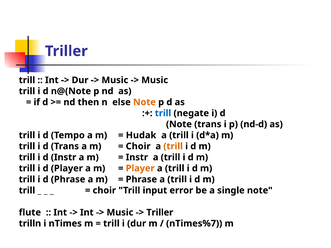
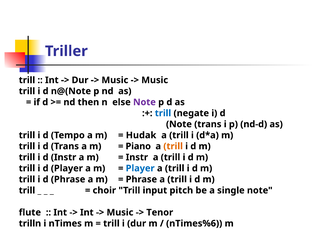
Note colour: orange -> purple (144, 102)
Choir: Choir -> Piano (138, 146)
Player colour: orange -> blue (140, 168)
error: error -> pitch (181, 191)
Triller: Triller -> Tenor (160, 213)
nTimes%7: nTimes%7 -> nTimes%6 (194, 224)
